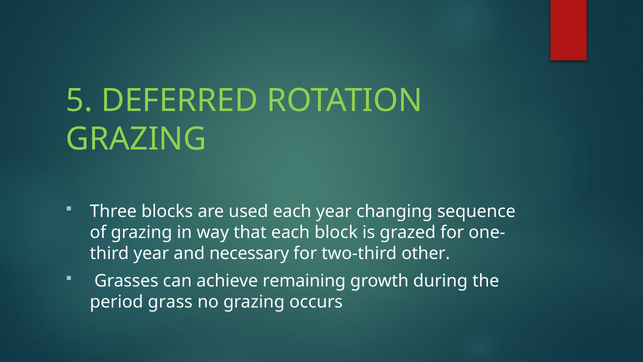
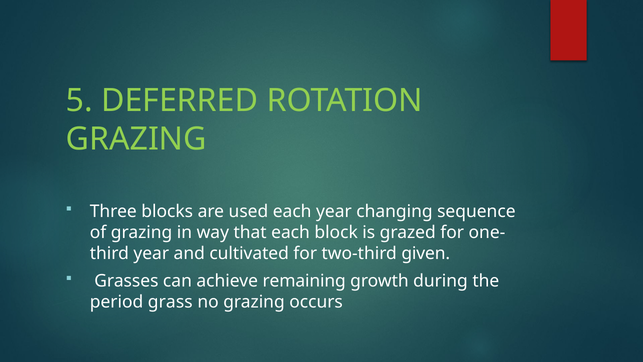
necessary: necessary -> cultivated (249, 253)
other: other -> given (426, 253)
